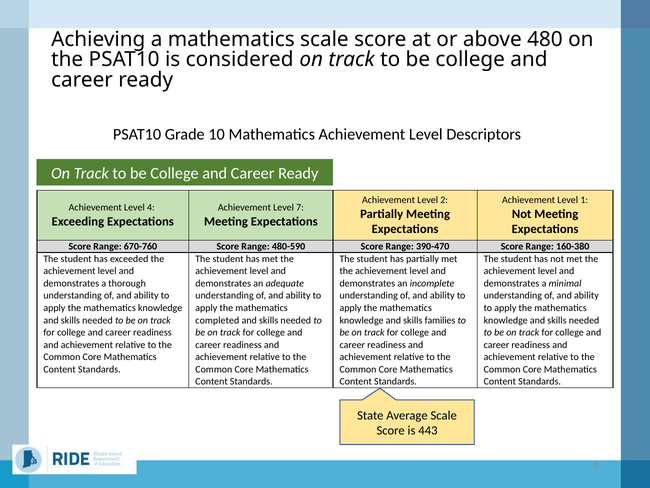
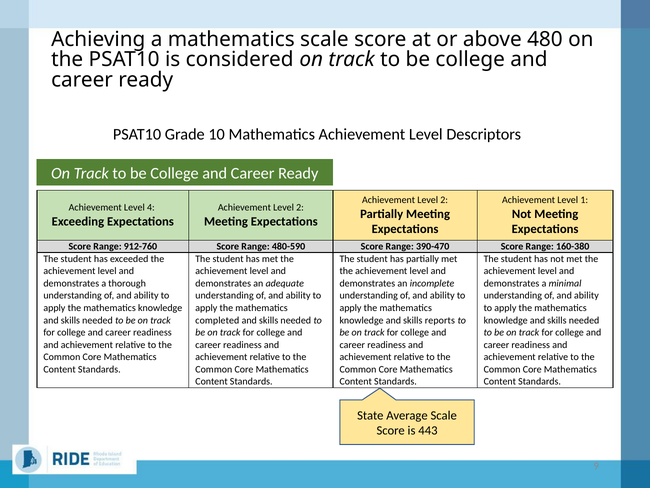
7: 7 -> 2 (300, 207)
670-760: 670-760 -> 912-760 (140, 246)
families: families -> reports (440, 320)
